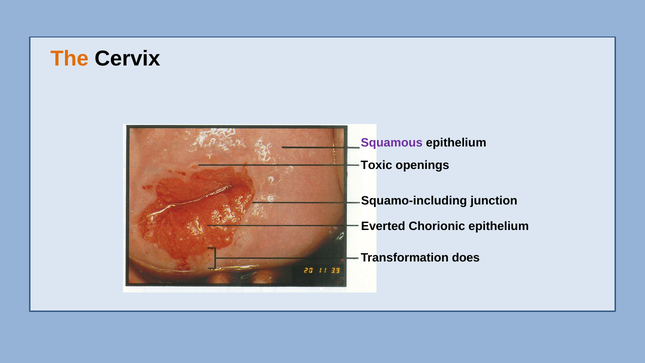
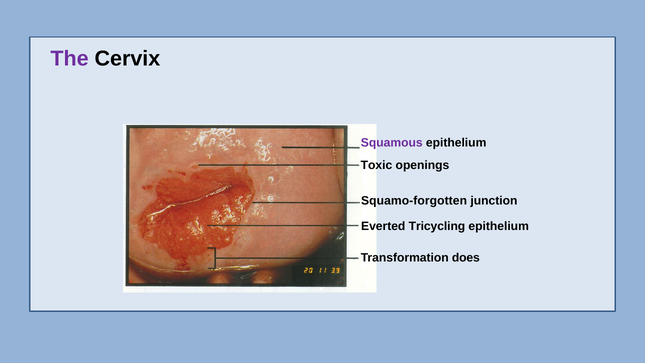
The colour: orange -> purple (69, 59)
Squamo-including: Squamo-including -> Squamo-forgotten (414, 201)
Chorionic: Chorionic -> Tricycling (437, 226)
